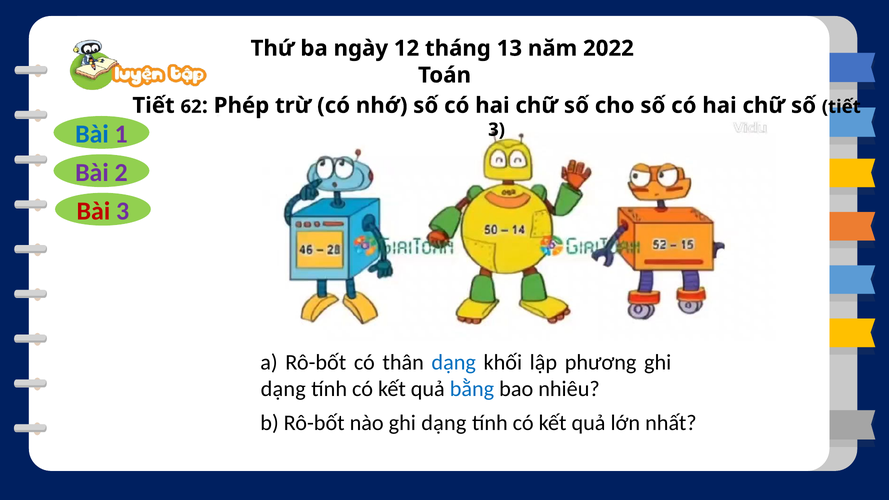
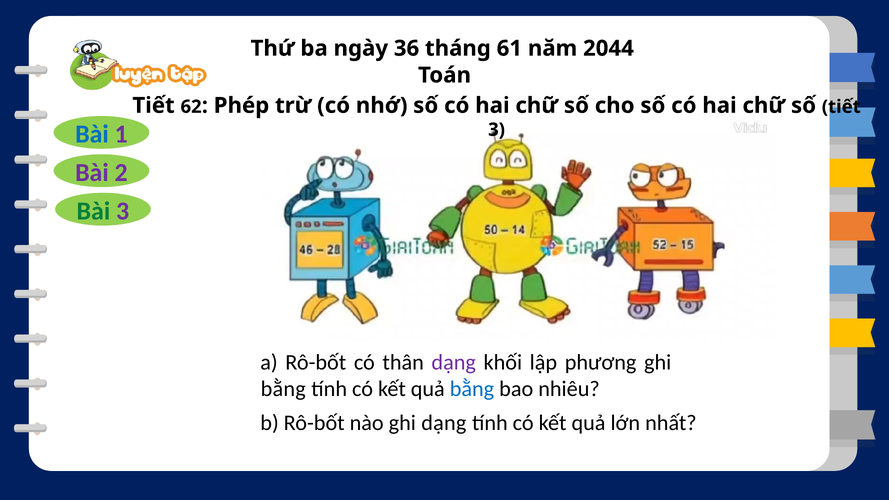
12: 12 -> 36 (407, 48)
13: 13 -> 61 (509, 48)
2022: 2022 -> 2044 (608, 48)
Bài colour: red -> green (93, 211)
dạng colour: blue -> purple (454, 362)
dạng: dạng -> bằng (283, 389)
